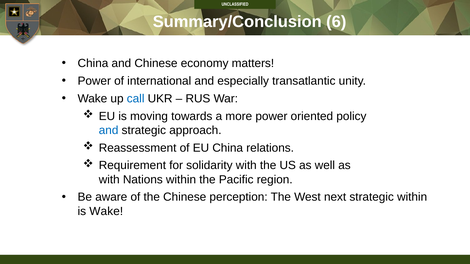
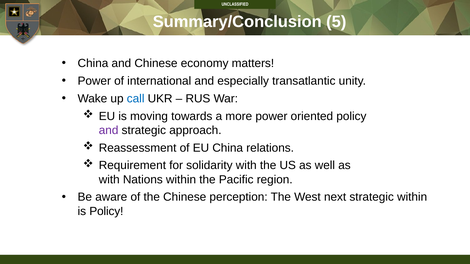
6: 6 -> 5 (336, 22)
and colour: blue -> purple (109, 130)
is Wake: Wake -> Policy (106, 211)
